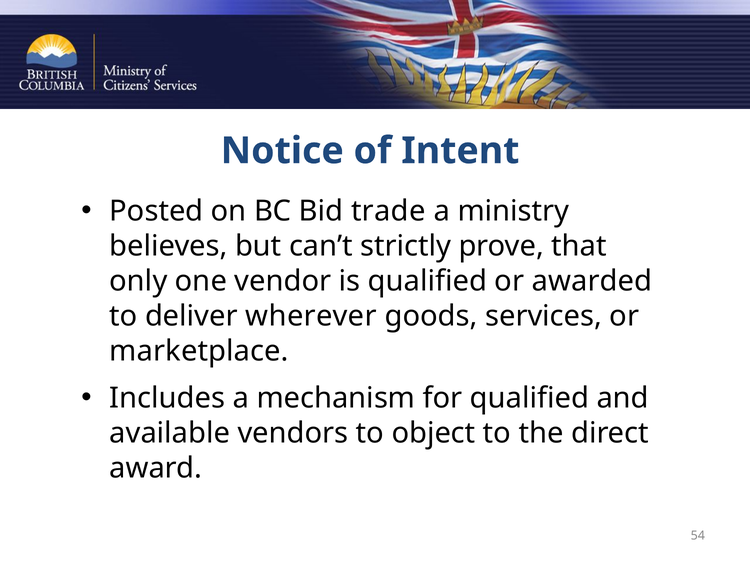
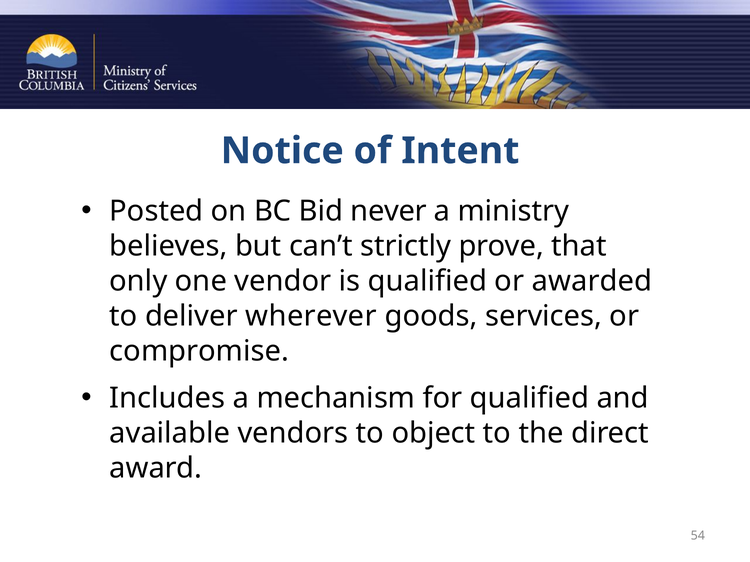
trade: trade -> never (389, 211)
marketplace: marketplace -> compromise (199, 351)
